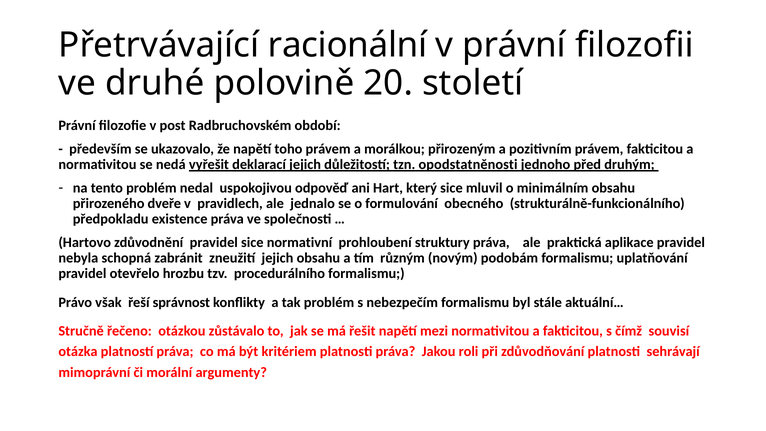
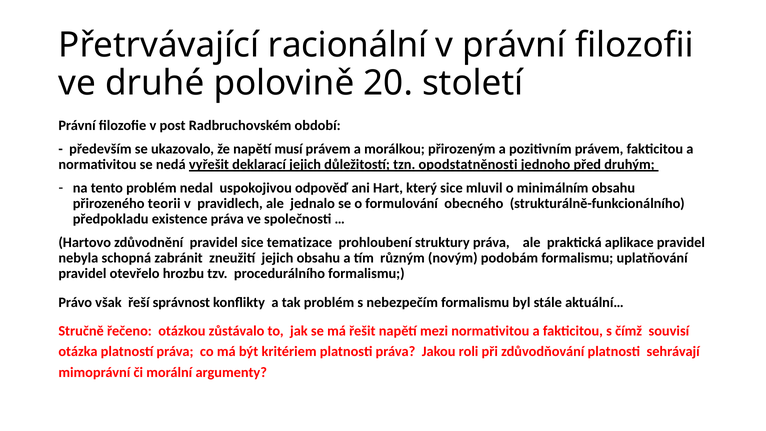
toho: toho -> musí (288, 149)
dveře: dveře -> teorii (164, 203)
normativní: normativní -> tematizace (299, 242)
